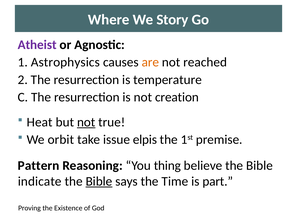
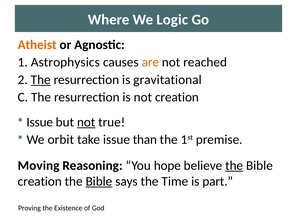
Story: Story -> Logic (172, 20)
Atheist colour: purple -> orange (37, 45)
The underline: none -> present (41, 80)
temperature: temperature -> gravitational (168, 80)
Heat: Heat -> Issue (40, 123)
elpis: elpis -> than (145, 140)
Pattern: Pattern -> Moving (39, 166)
thing: thing -> hope (167, 166)
the underline: none -> present (234, 166)
indicate: indicate -> creation (40, 182)
